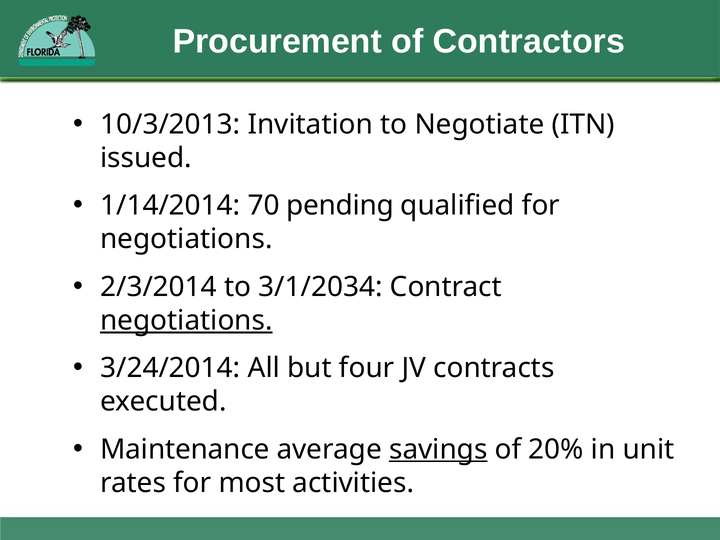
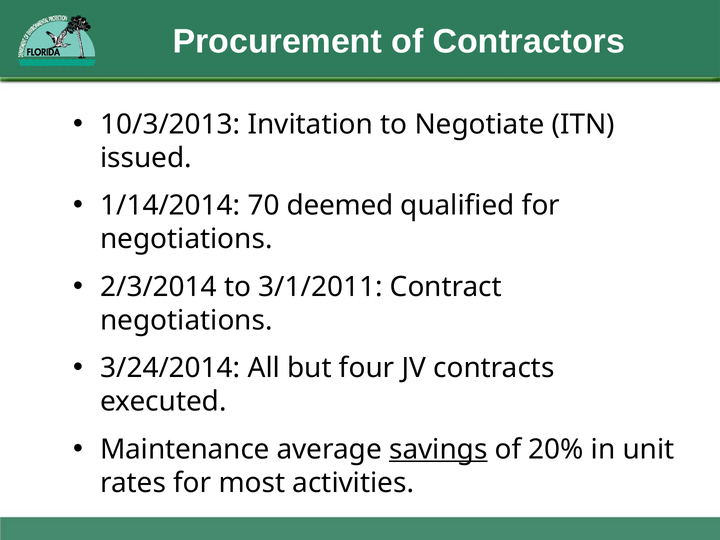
pending: pending -> deemed (340, 206)
3/1/2034: 3/1/2034 -> 3/1/2011 (321, 287)
negotiations underline: present -> none (186, 320)
